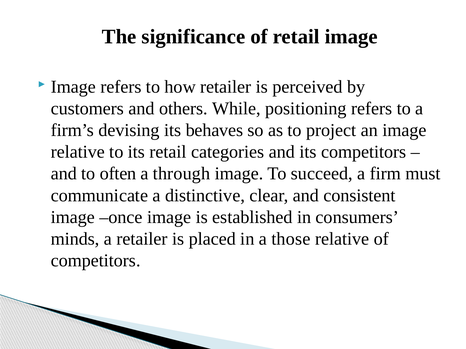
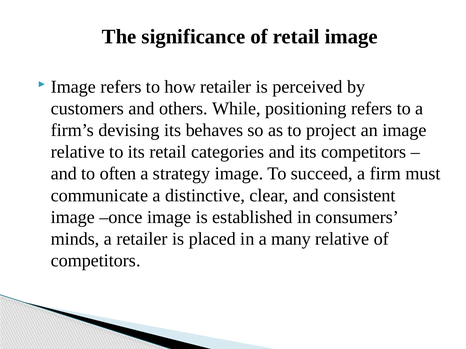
through: through -> strategy (182, 174)
those: those -> many (291, 239)
